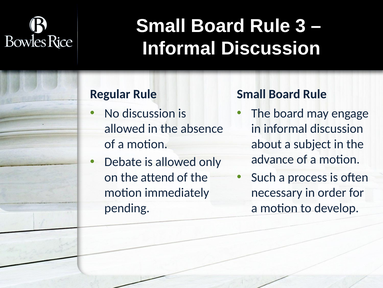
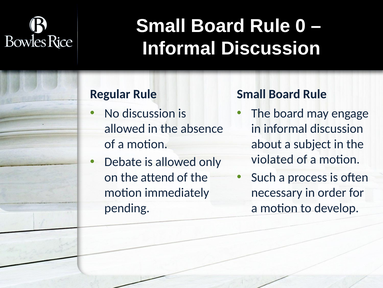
3: 3 -> 0 (301, 26)
advance: advance -> violated (272, 159)
